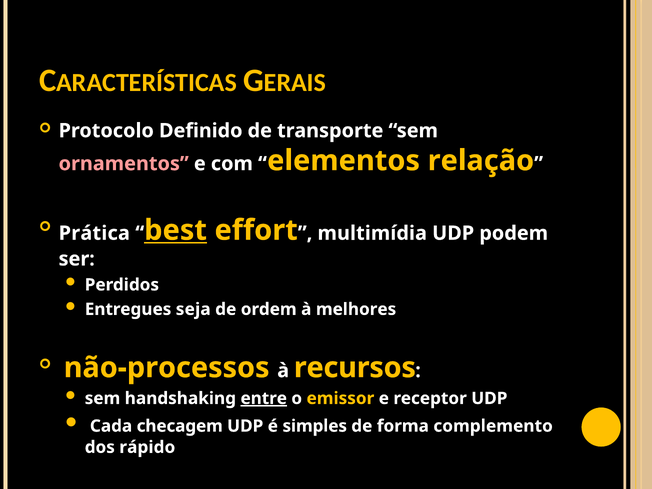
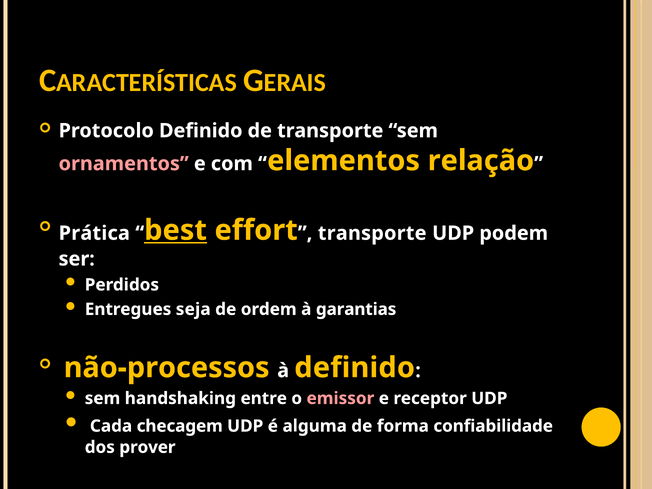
multimídia: multimídia -> transporte (372, 233)
melhores: melhores -> garantias (356, 309)
à recursos: recursos -> definido (355, 368)
entre underline: present -> none (264, 398)
emissor colour: yellow -> pink (340, 398)
simples: simples -> alguma (315, 426)
complemento: complemento -> confiabilidade (493, 426)
rápido: rápido -> prover (147, 447)
